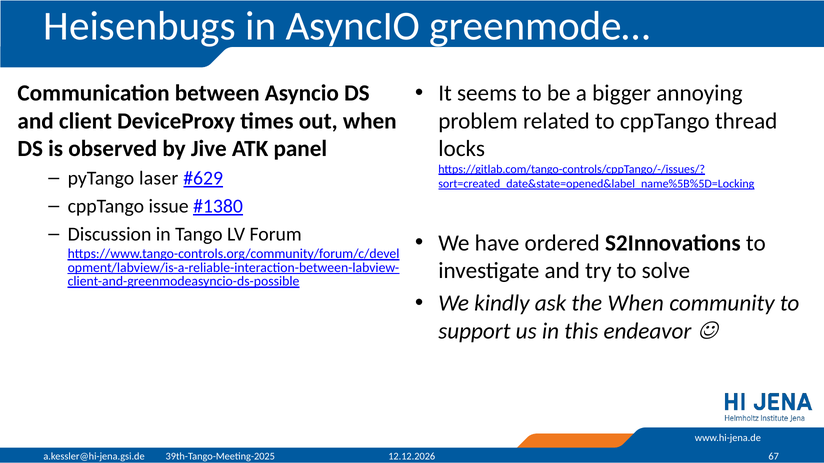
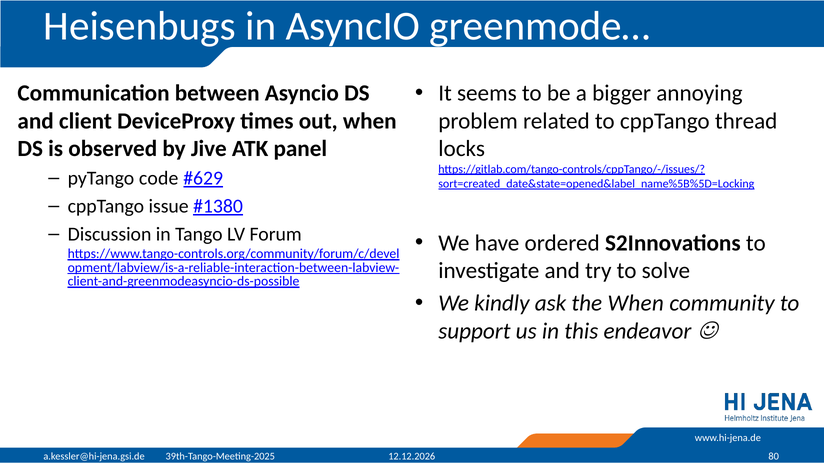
laser: laser -> code (159, 178)
67: 67 -> 80 (774, 457)
